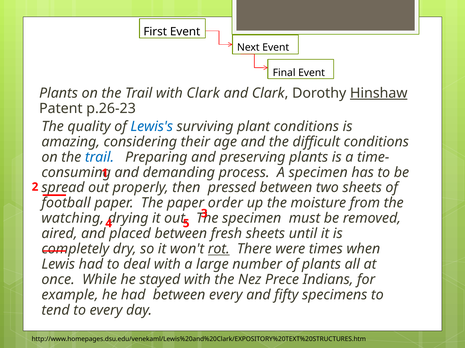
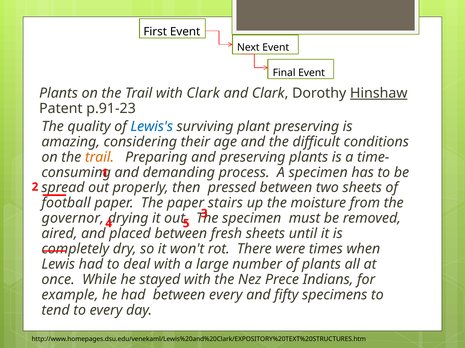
p.26-23: p.26-23 -> p.91-23 (111, 109)
plant conditions: conditions -> preserving (306, 127)
trail colour: blue -> orange (100, 157)
order: order -> stairs (225, 203)
watching: watching -> governor (73, 219)
rot underline: present -> none (219, 249)
